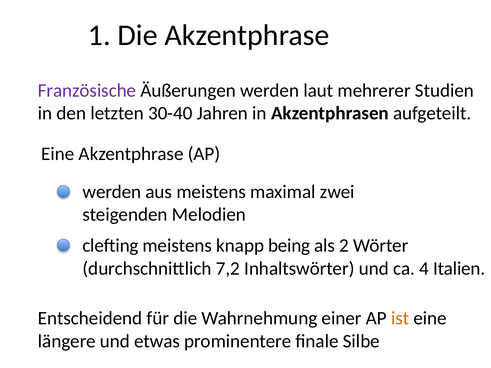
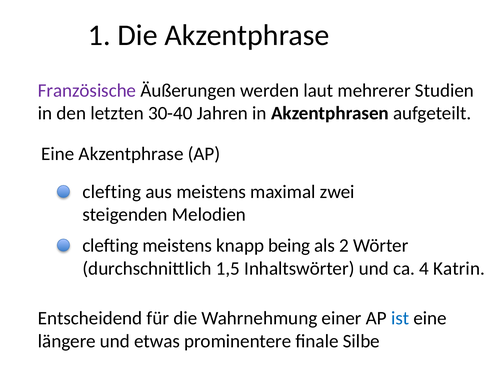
werden: werden -> clefting (112, 192)
7,2: 7,2 -> 1,5 (228, 269)
Italien: Italien -> Katrin (459, 269)
ist colour: orange -> blue (400, 318)
